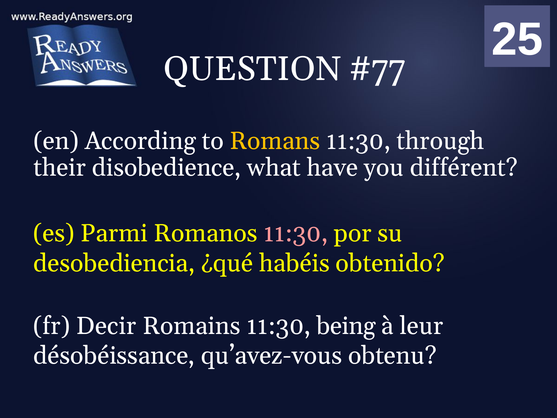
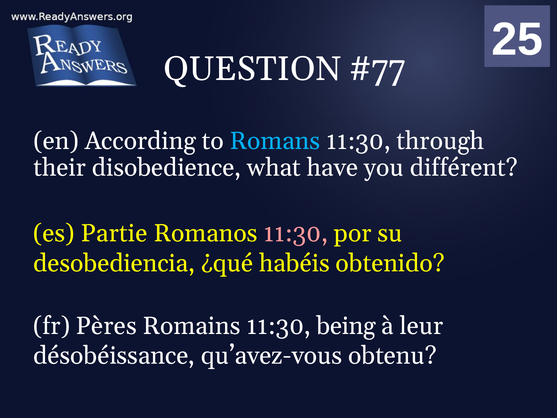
Romans colour: yellow -> light blue (275, 141)
Parmi: Parmi -> Partie (114, 233)
Decir: Decir -> Pères (106, 326)
